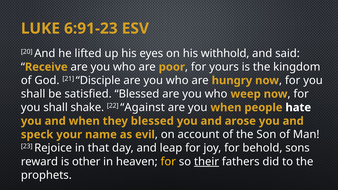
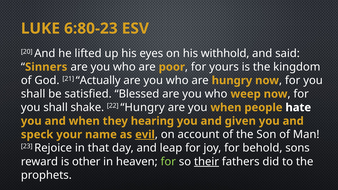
6:91-23: 6:91-23 -> 6:80-23 (91, 28)
Receive: Receive -> Sinners (46, 67)
Disciple: Disciple -> Actually (98, 81)
22 Against: Against -> Hungry (143, 108)
they blessed: blessed -> hearing (152, 121)
arose: arose -> given (240, 121)
evil underline: none -> present (145, 135)
for colour: yellow -> light green (168, 162)
